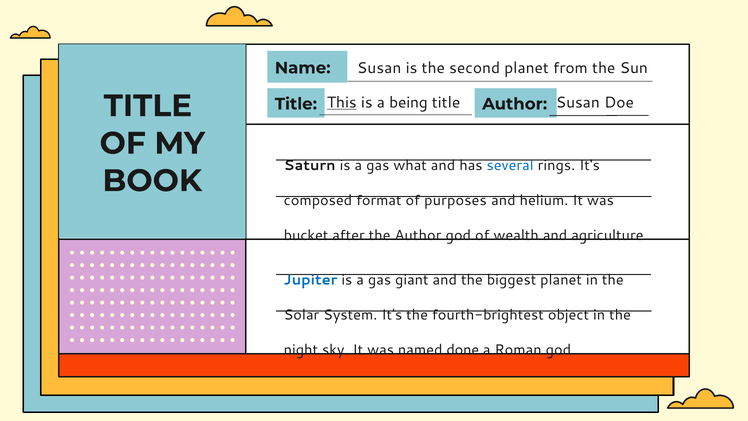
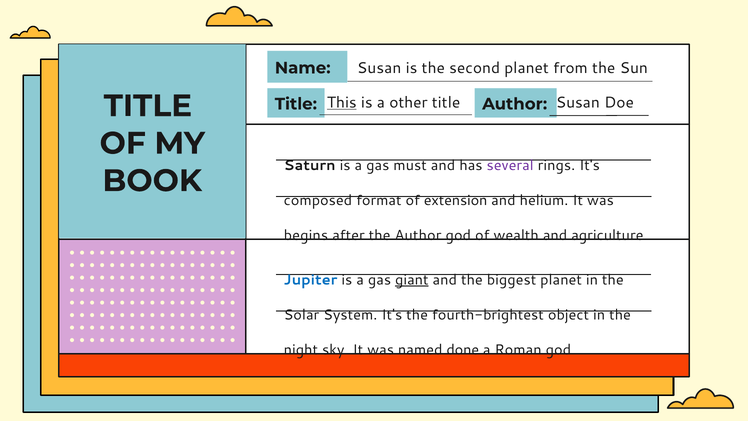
being: being -> other (408, 102)
what: what -> must (410, 165)
several colour: blue -> purple (510, 165)
purposes: purposes -> extension (456, 200)
bucket: bucket -> begins (306, 235)
giant underline: none -> present (412, 280)
